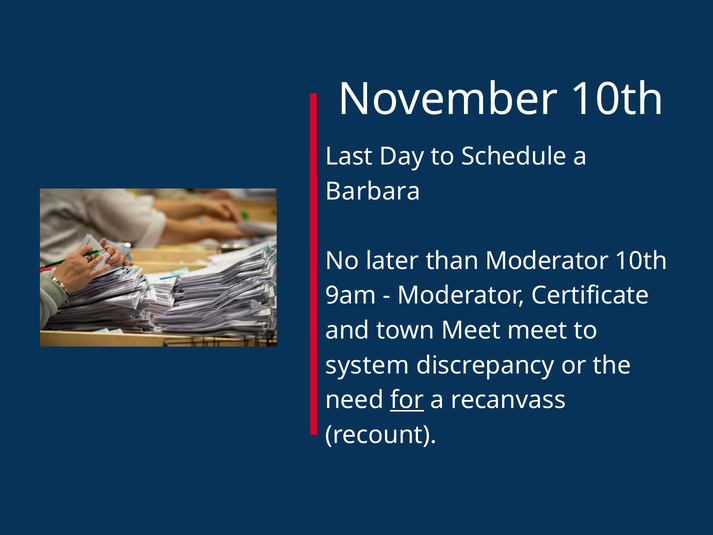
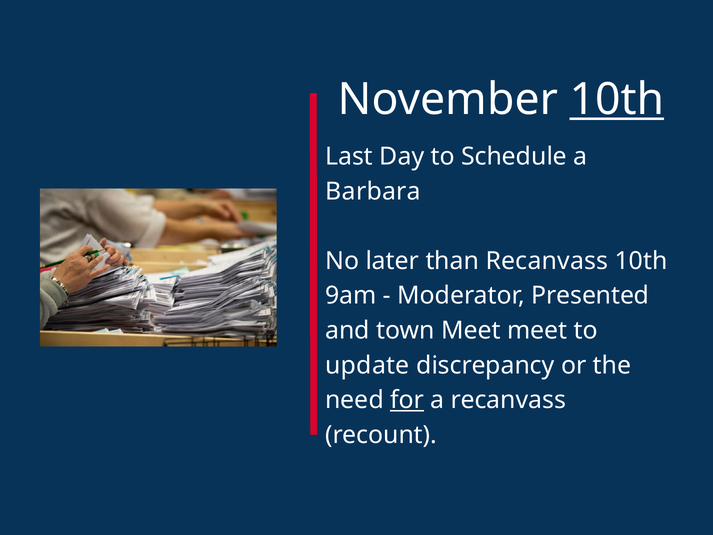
10th underline: none -> present (617, 99)
than Moderator: Moderator -> Recanvass (547, 261)
Certificate: Certificate -> Presented (590, 296)
system: system -> update (367, 365)
